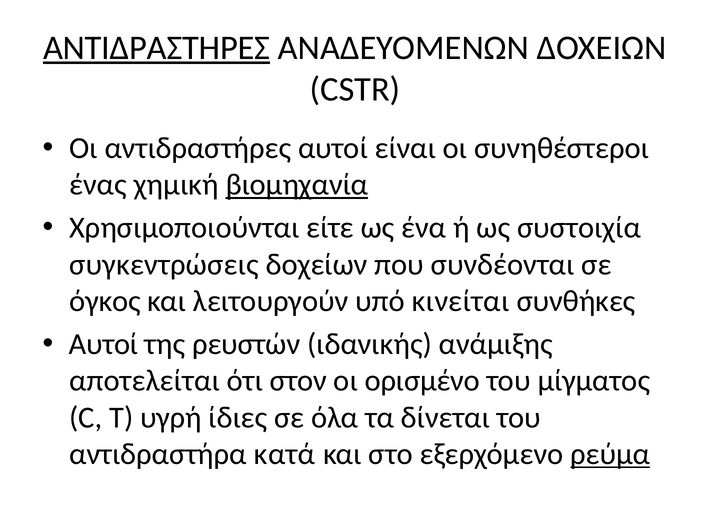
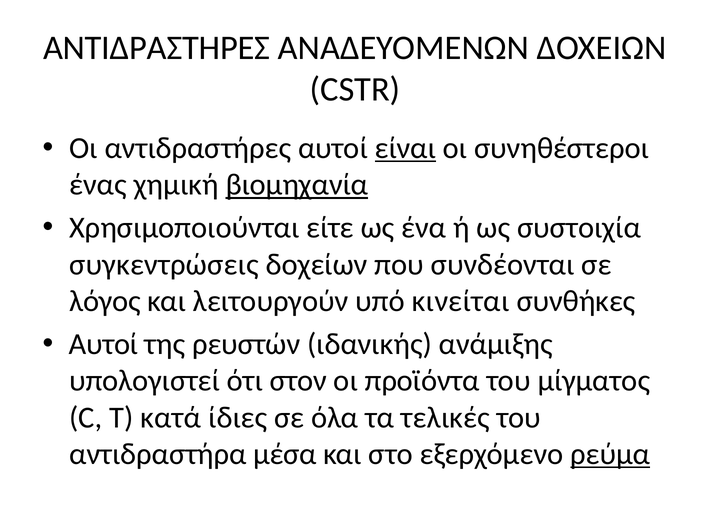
ΑΝΤΙΔΡΑΣΤΗΡΕΣ underline: present -> none (157, 48)
είναι underline: none -> present (405, 148)
όγκος: όγκος -> λόγος (105, 301)
αποτελείται: αποτελείται -> υπολογιστεί (145, 381)
ορισμένο: ορισμένο -> προϊόντα (422, 381)
υγρή: υγρή -> κατά (171, 418)
δίνεται: δίνεται -> τελικές (445, 418)
κατά: κατά -> μέσα (285, 455)
